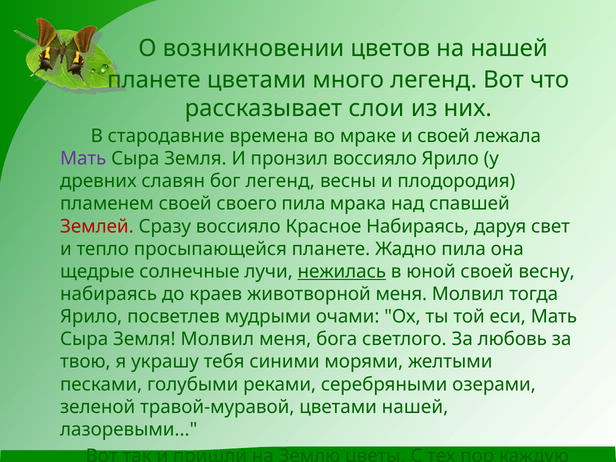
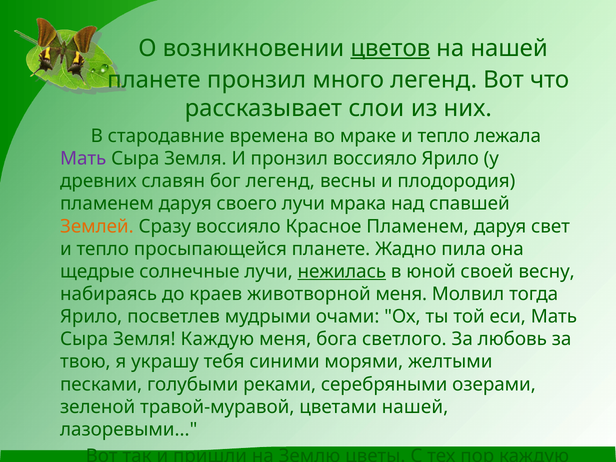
цветов underline: none -> present (390, 48)
планете цветами: цветами -> пронзил (257, 80)
мраке и своей: своей -> тепло (444, 136)
своей: своей -> даруя (185, 204)
своего пила: пила -> лучи (303, 204)
Землей colour: red -> orange (97, 226)
Красное Набираясь: Набираясь -> Пламенем (418, 226)
Земля Молвил: Молвил -> Каждую (217, 339)
